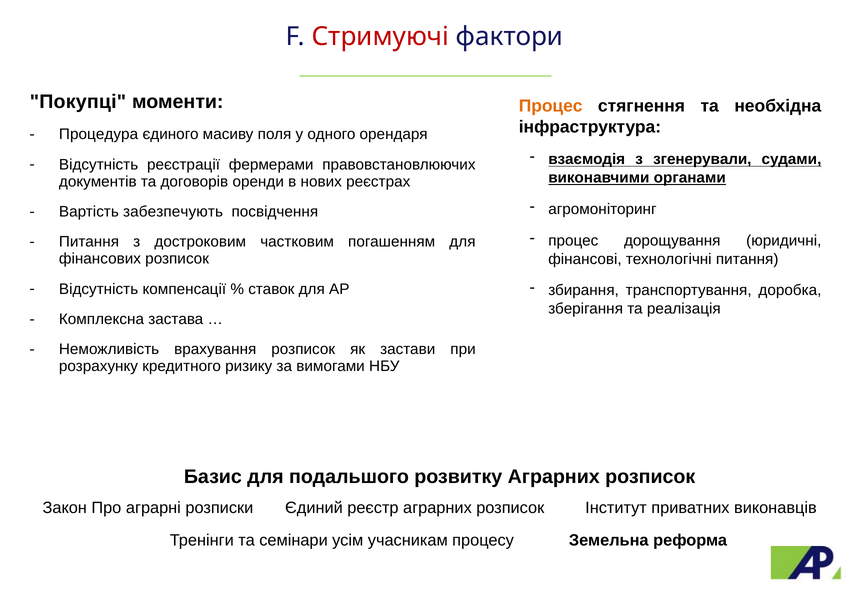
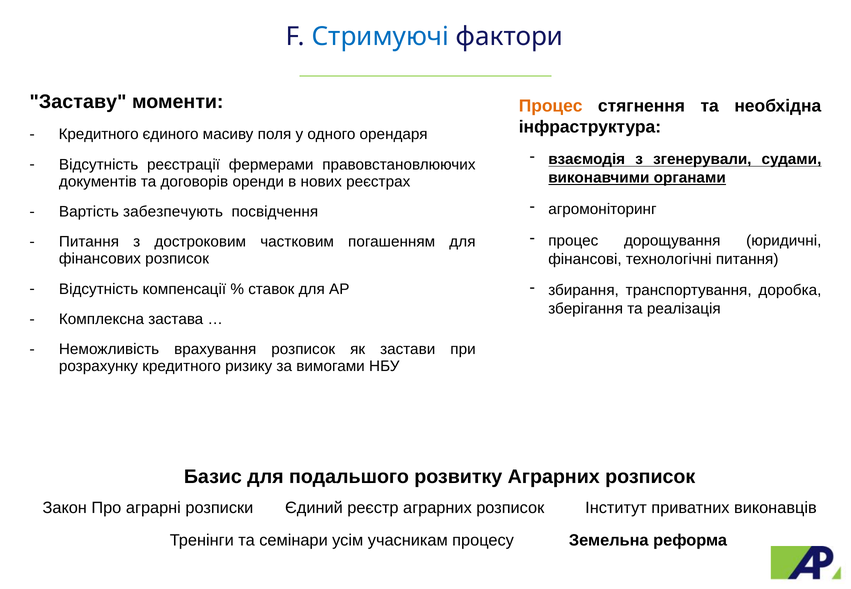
Стримуючі colour: red -> blue (380, 37)
Покупці: Покупці -> Заставу (78, 102)
Процедура: Процедура -> Кредитного (99, 134)
